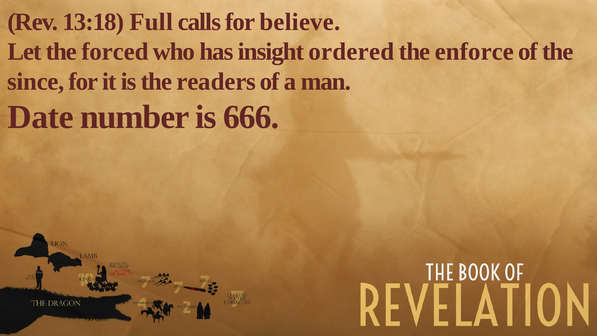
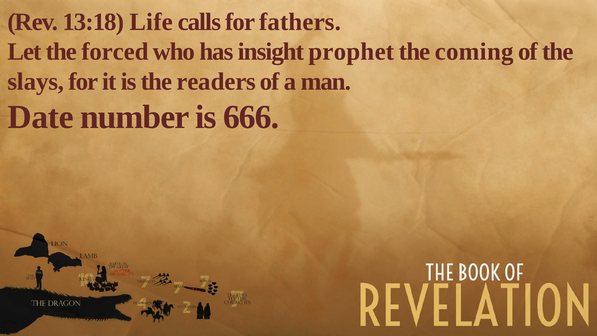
Full: Full -> Life (151, 22)
believe: believe -> fathers (300, 22)
ordered: ordered -> prophet (351, 52)
enforce: enforce -> coming (474, 52)
since: since -> slays (36, 81)
